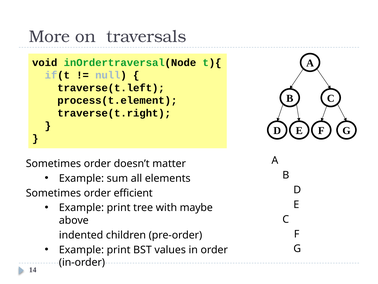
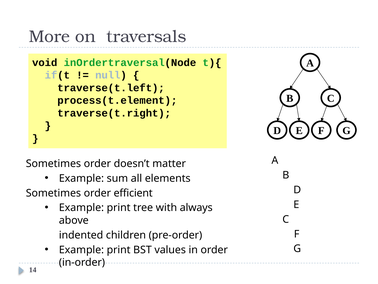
maybe: maybe -> always (196, 207)
